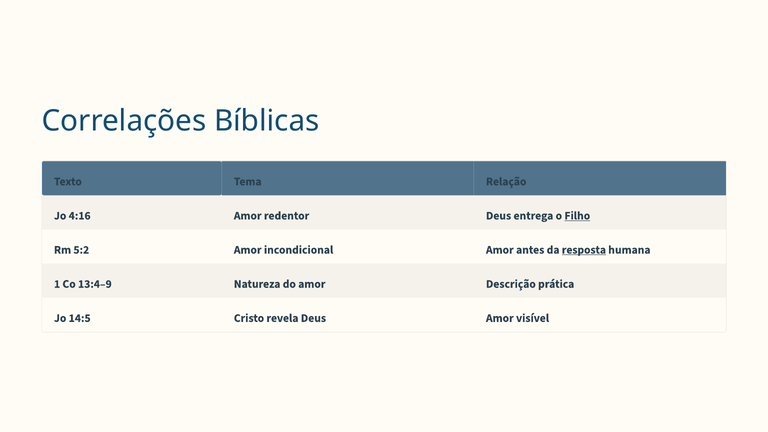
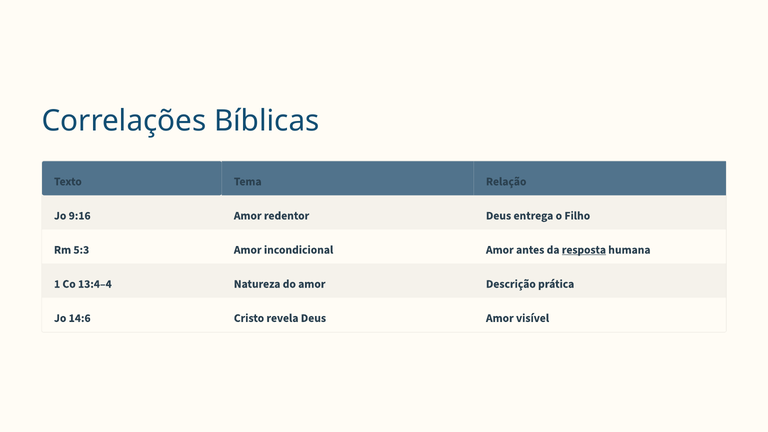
4:16: 4:16 -> 9:16 (80, 216)
Filho underline: present -> none (577, 216)
5:2: 5:2 -> 5:3 (81, 250)
13:4–9: 13:4–9 -> 13:4–4 (95, 284)
14:5: 14:5 -> 14:6 (80, 318)
